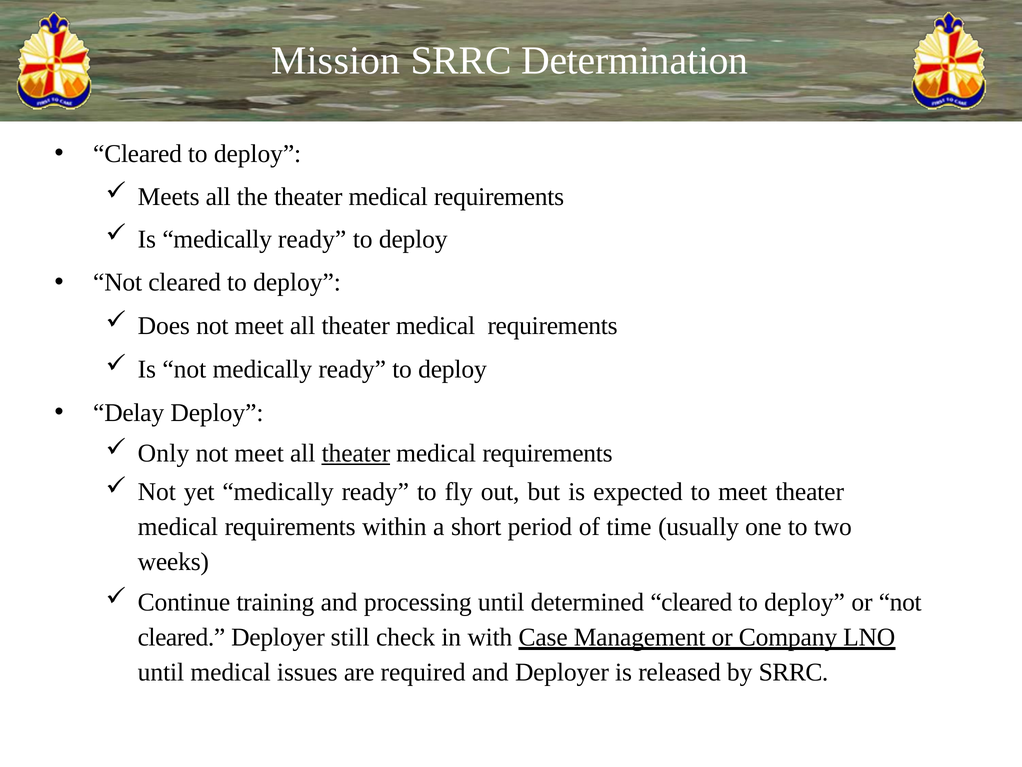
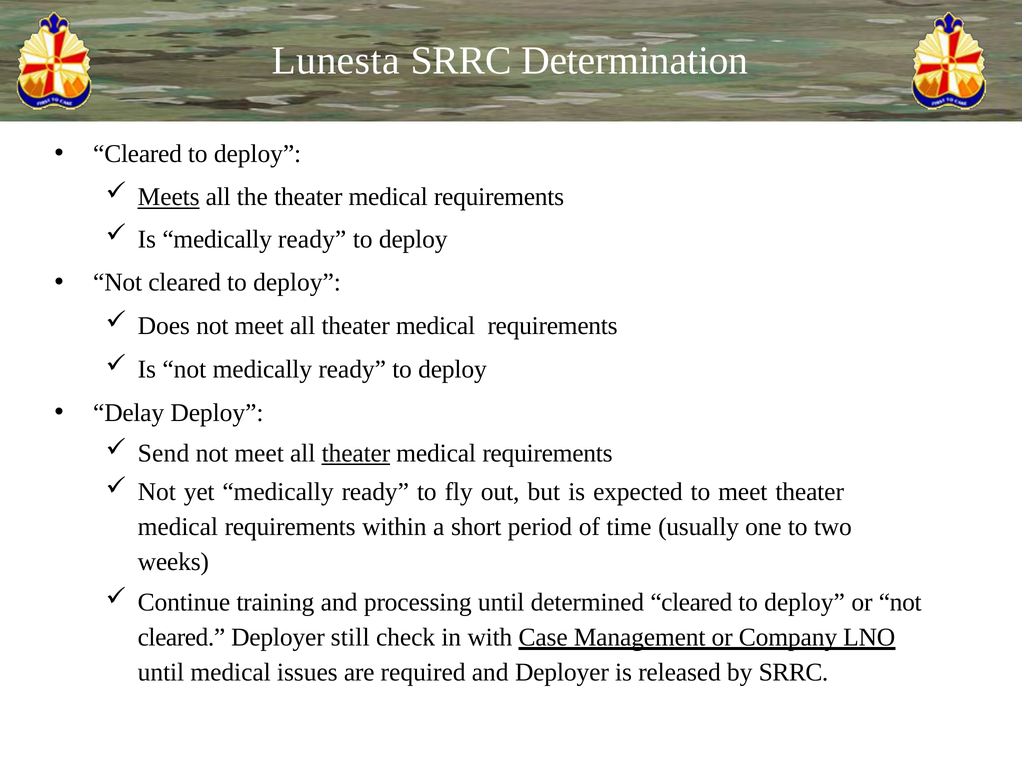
Mission: Mission -> Lunesta (336, 61)
Meets underline: none -> present (169, 197)
Only: Only -> Send (164, 453)
